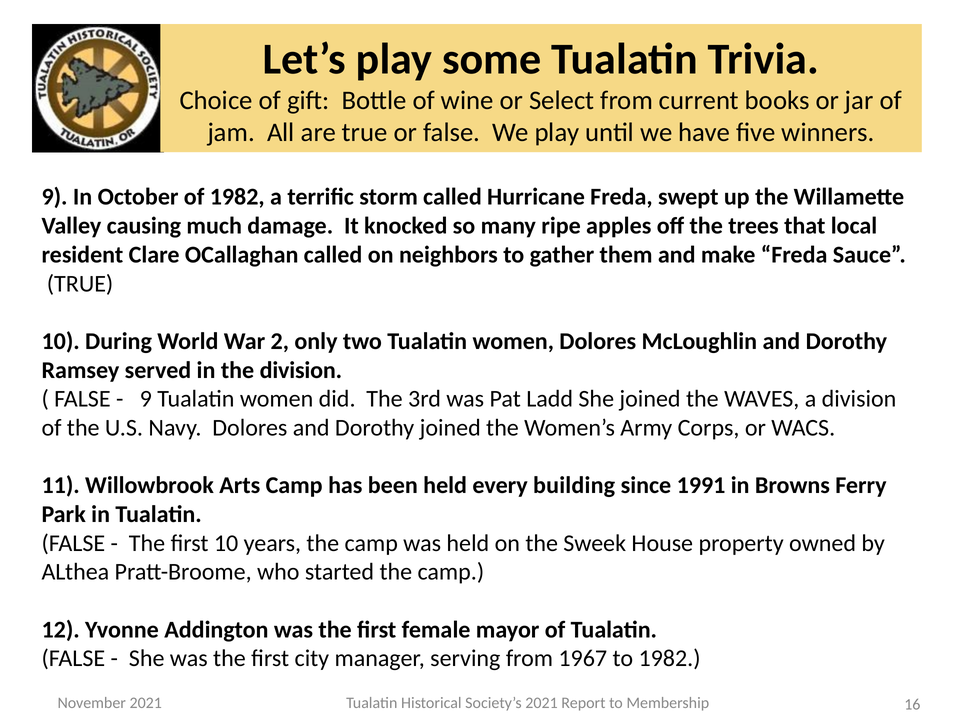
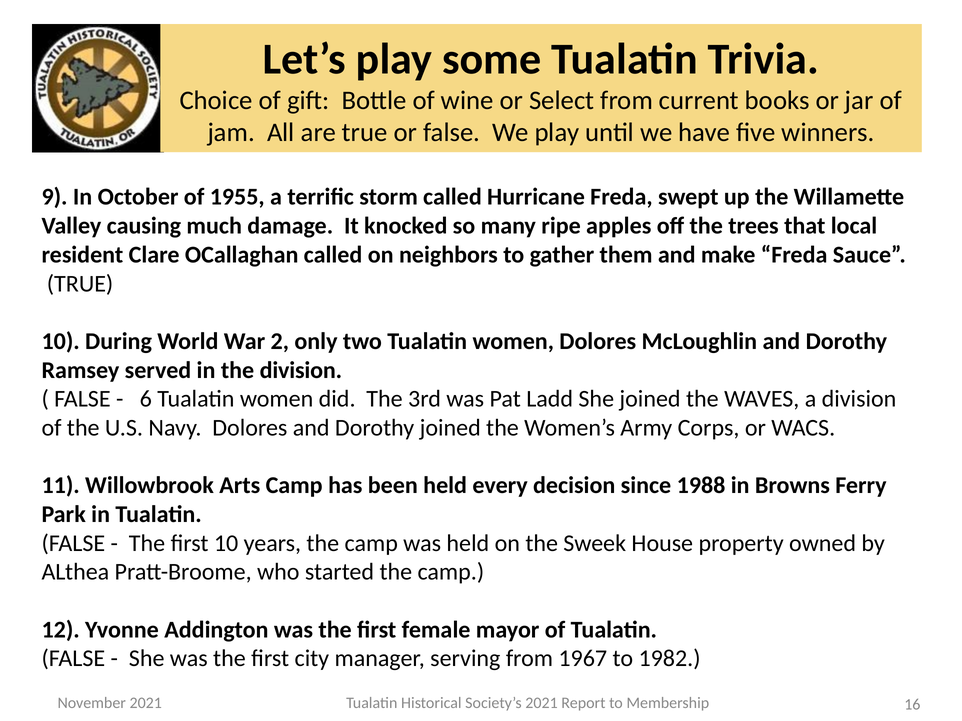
of 1982: 1982 -> 1955 (237, 197)
9: 9 -> 6 (146, 399)
building: building -> decision (574, 486)
1991: 1991 -> 1988 (701, 486)
